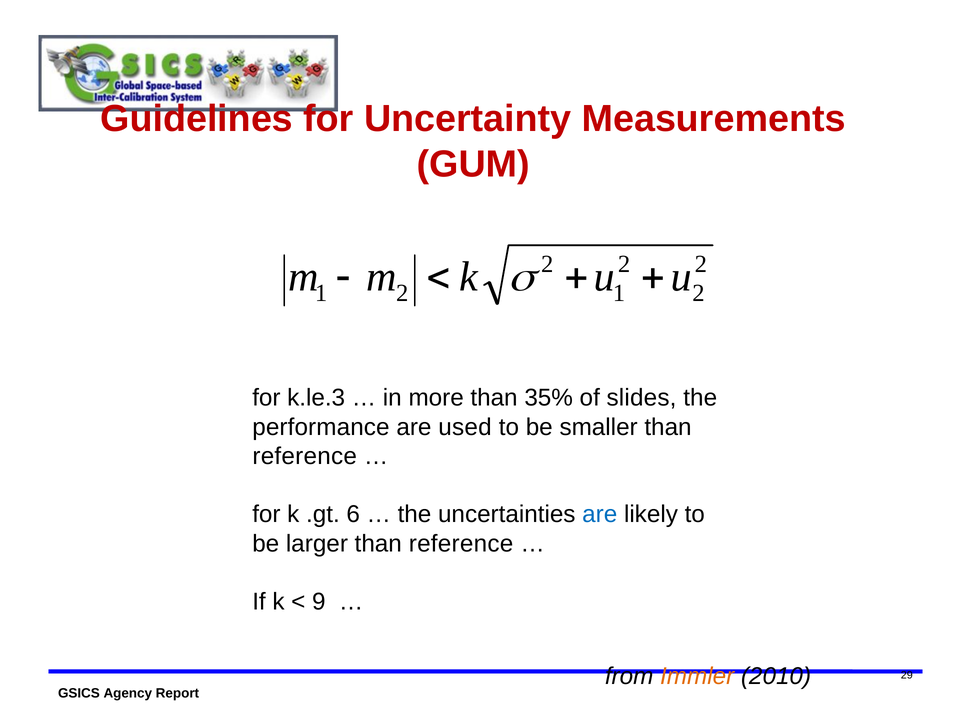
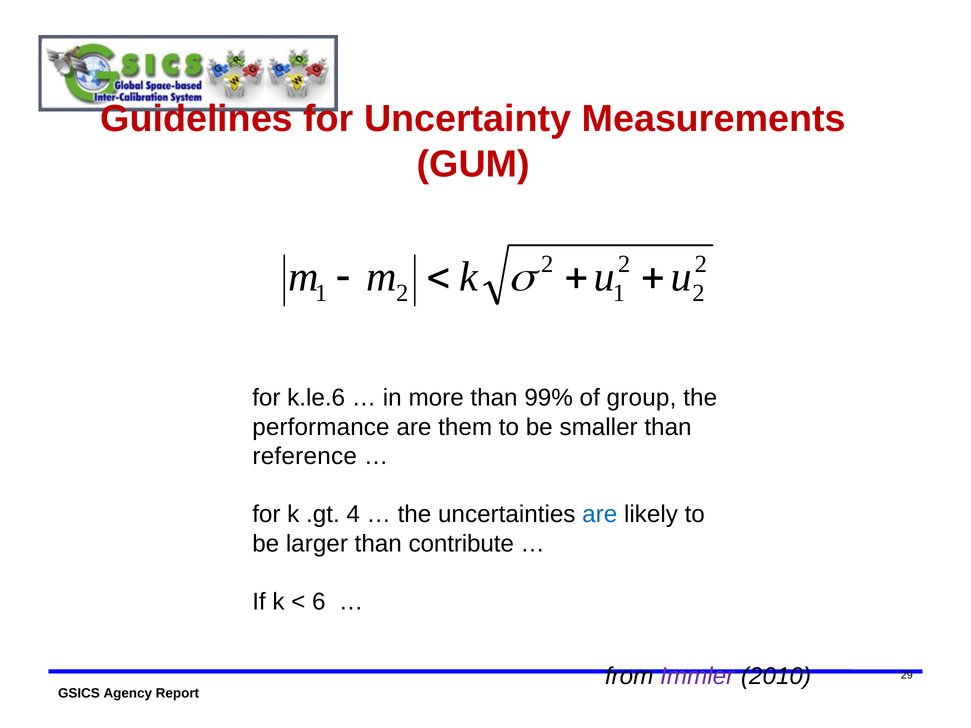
k.le.3: k.le.3 -> k.le.6 (316, 398)
35%: 35% -> 99% (549, 398)
slides: slides -> group (641, 398)
used: used -> them (465, 427)
6: 6 -> 4 (353, 515)
larger than reference: reference -> contribute (461, 544)
9: 9 -> 6 (319, 602)
Immler colour: orange -> purple (697, 676)
